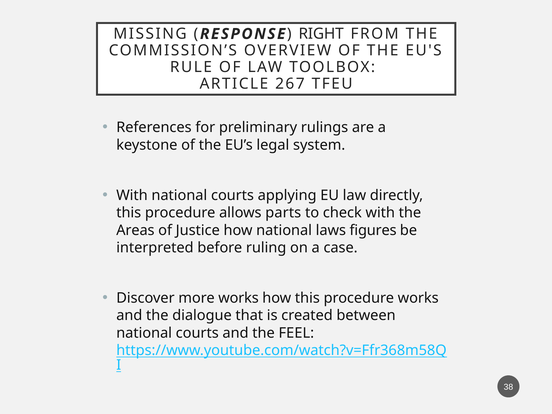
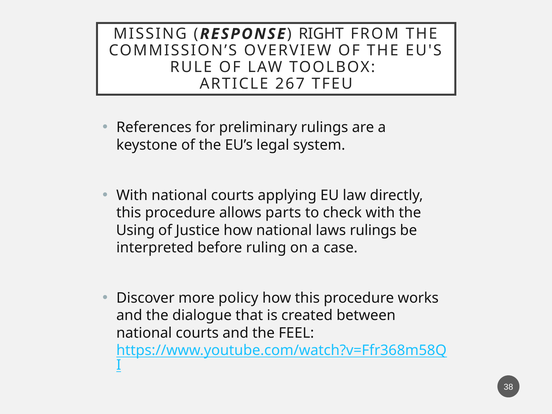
Areas: Areas -> Using (135, 230)
laws figures: figures -> rulings (373, 230)
more works: works -> policy (238, 298)
